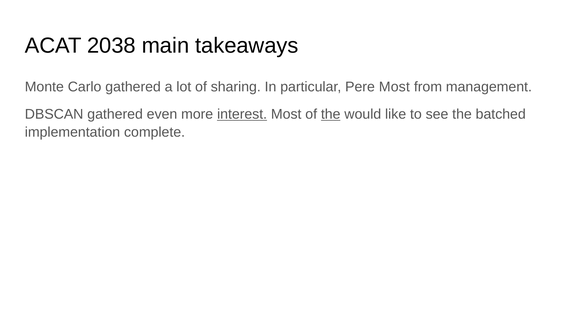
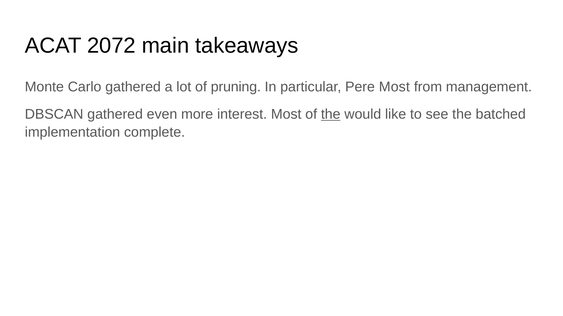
2038: 2038 -> 2072 (111, 46)
sharing: sharing -> pruning (236, 87)
interest underline: present -> none (242, 115)
